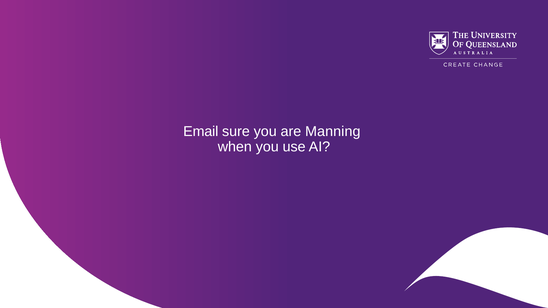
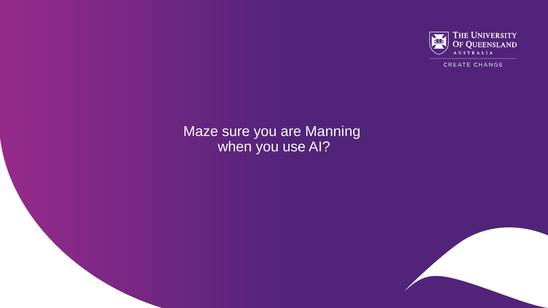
Email: Email -> Maze (201, 132)
